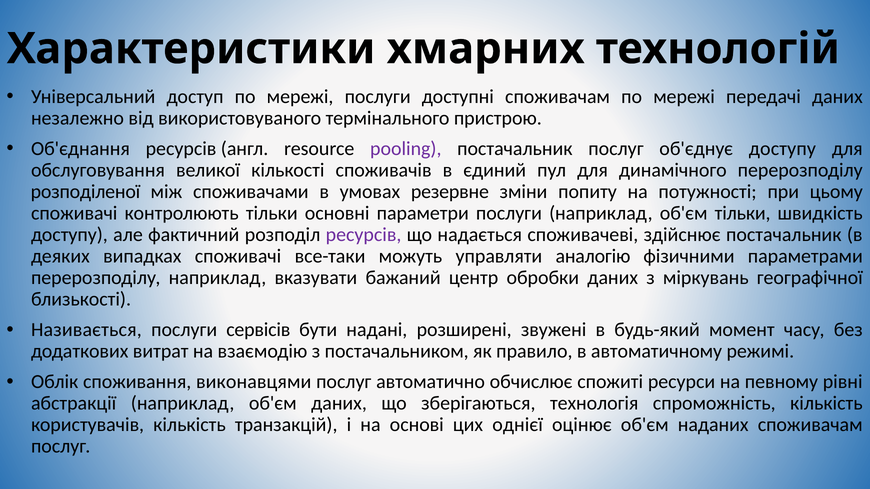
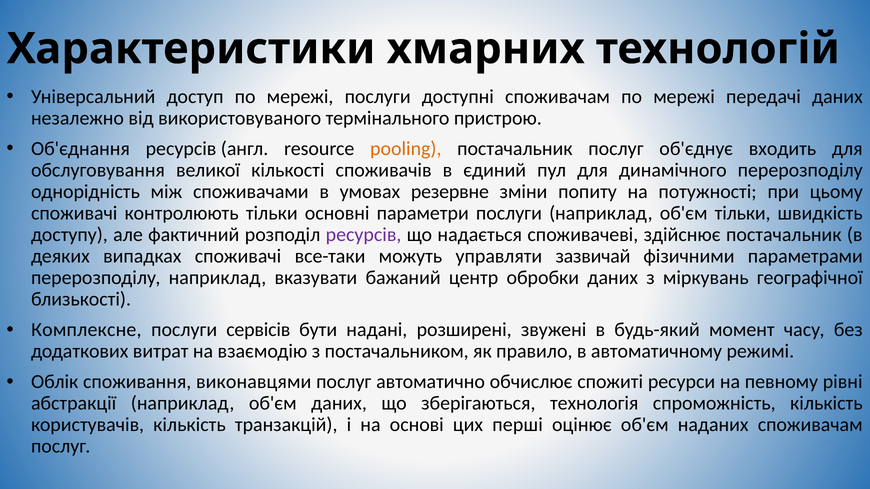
pooling colour: purple -> orange (406, 149)
об'єднує доступу: доступу -> входить (782, 149)
розподіленої: розподіленої -> однорідність (85, 192)
аналогію: аналогію -> зазвичай (593, 256)
Називається: Називається -> Комплексне (86, 330)
однієї: однієї -> перші (518, 425)
